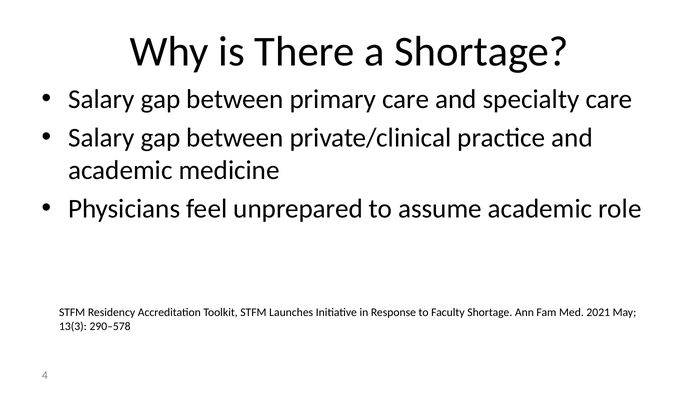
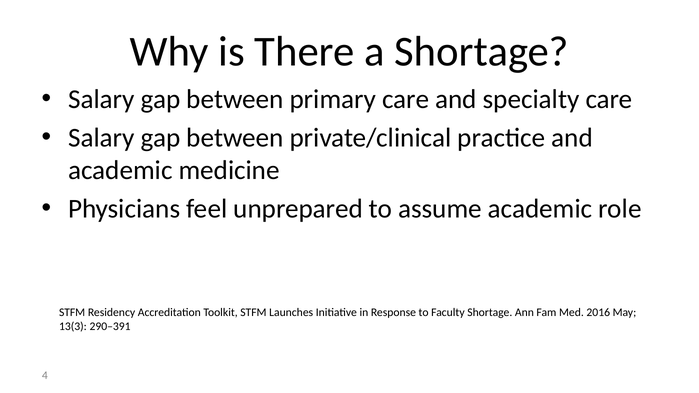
2021: 2021 -> 2016 (598, 313)
290–578: 290–578 -> 290–391 (110, 327)
